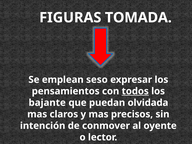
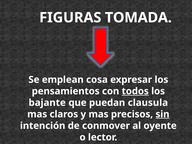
seso: seso -> cosa (97, 80)
olvidada: olvidada -> clausula (148, 103)
sin underline: none -> present (162, 114)
